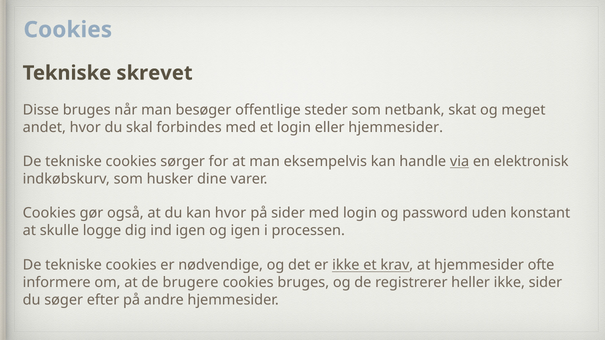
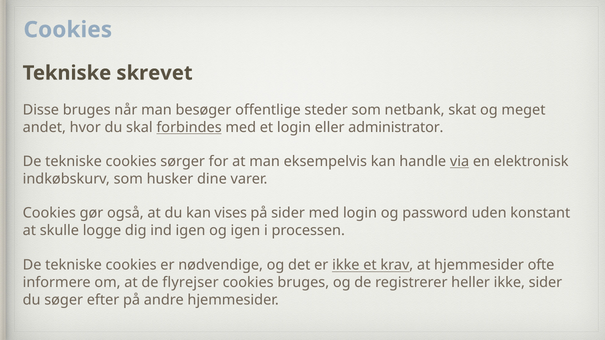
forbindes underline: none -> present (189, 128)
eller hjemmesider: hjemmesider -> administrator (396, 128)
kan hvor: hvor -> vises (231, 213)
brugere: brugere -> flyrejser (191, 283)
